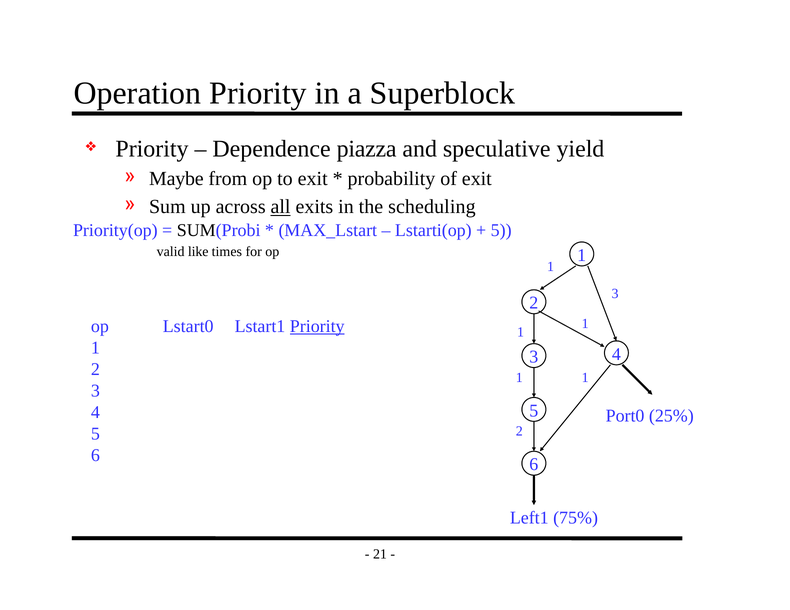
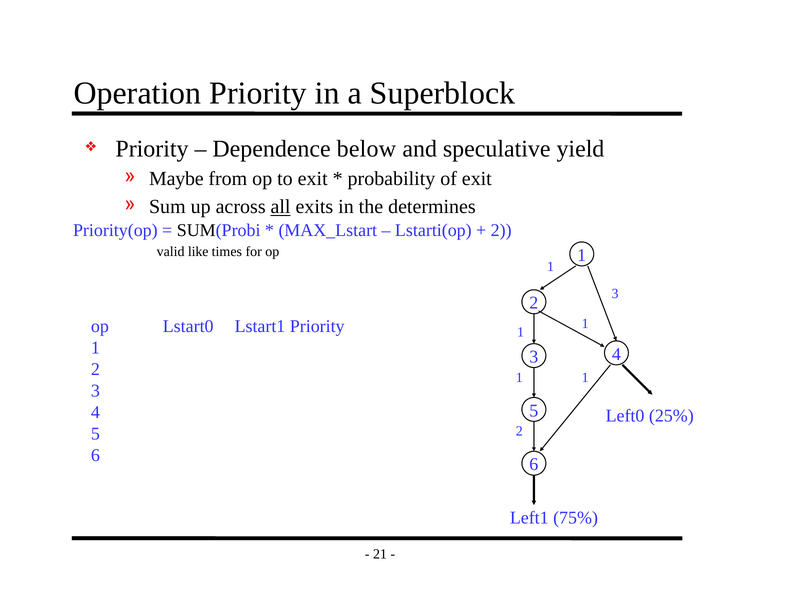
piazza: piazza -> below (366, 149)
scheduling: scheduling -> determines (432, 207)
5: 5 -> 2 (501, 231)
Priority underline: present -> none (317, 327)
Port0: Port0 -> Left0 (625, 416)
